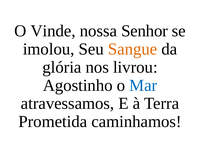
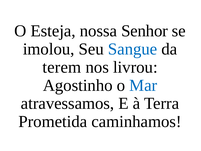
Vinde: Vinde -> Esteja (53, 31)
Sangue colour: orange -> blue (133, 49)
glória: glória -> terem (62, 67)
